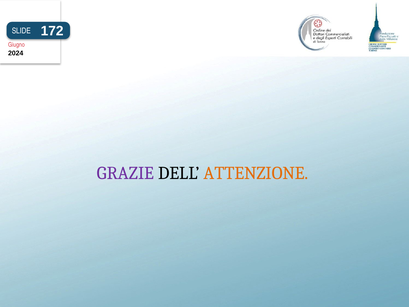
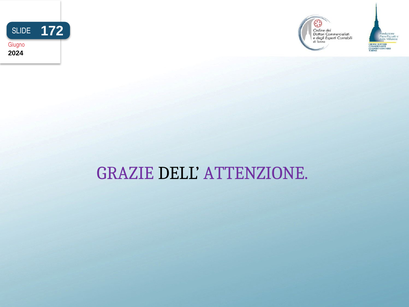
ATTENZIONE colour: orange -> purple (256, 173)
